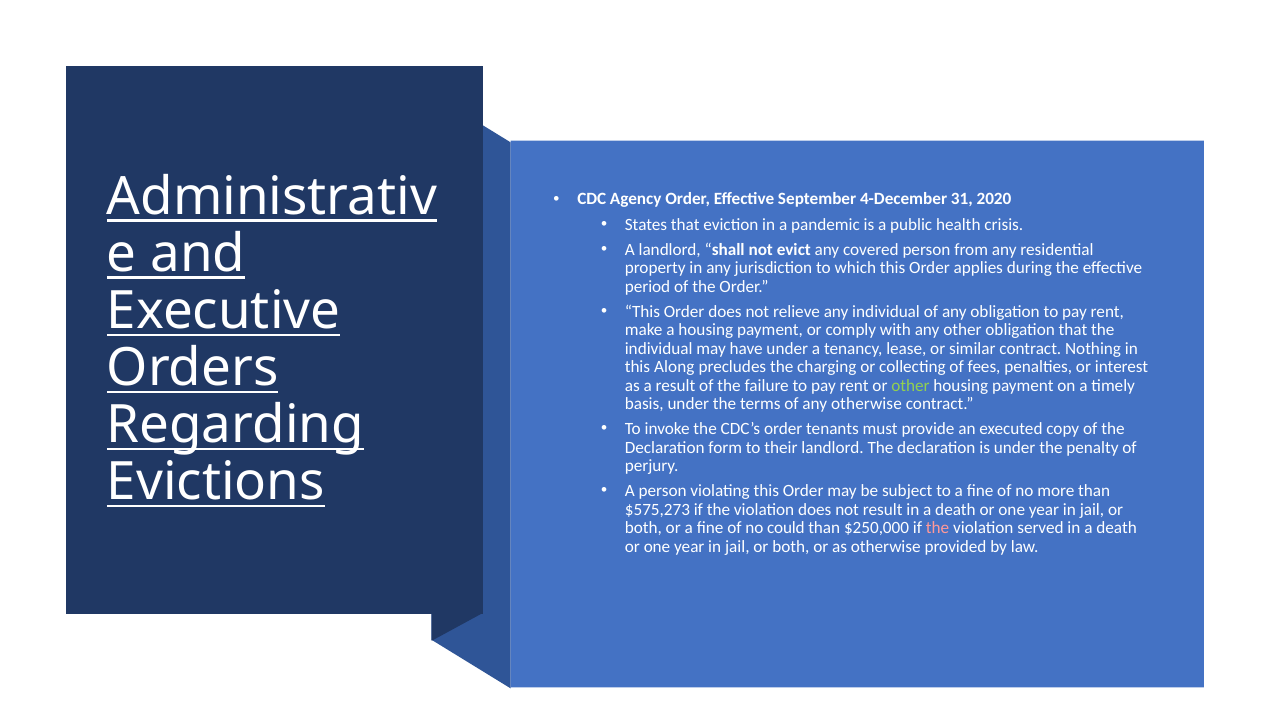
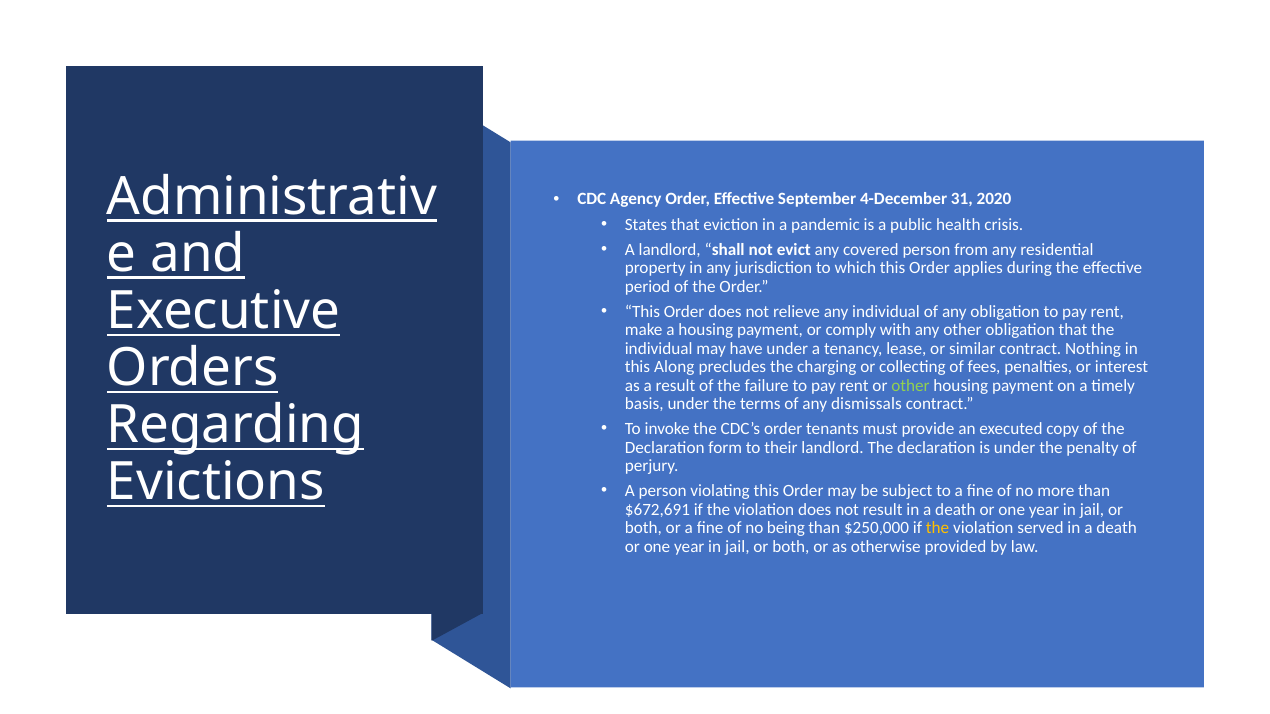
any otherwise: otherwise -> dismissals (866, 404)
$575,273: $575,273 -> $672,691 (657, 510)
could: could -> being (786, 528)
the colour: pink -> yellow (938, 528)
